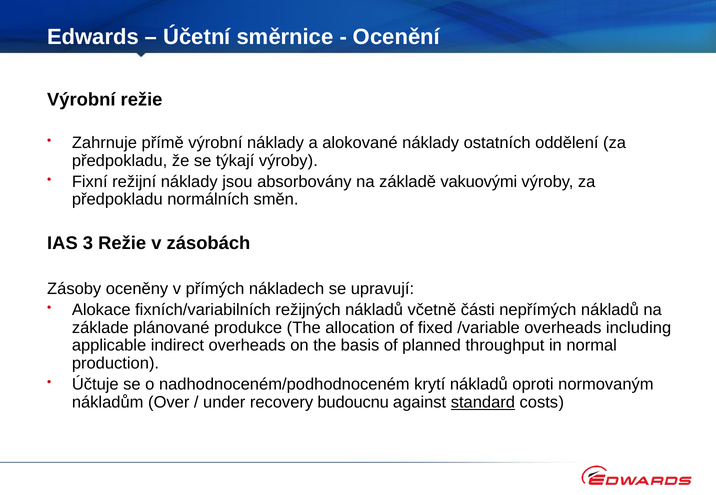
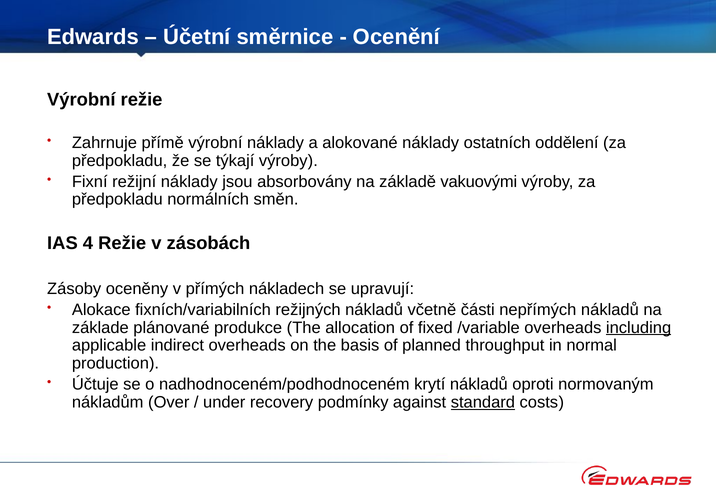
3: 3 -> 4 (88, 243)
including underline: none -> present (639, 328)
budoucnu: budoucnu -> podmínky (353, 403)
